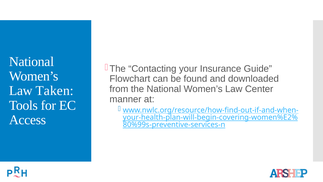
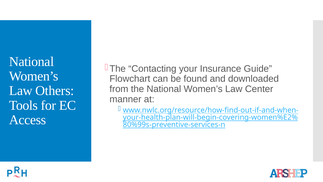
Taken: Taken -> Others (55, 91)
